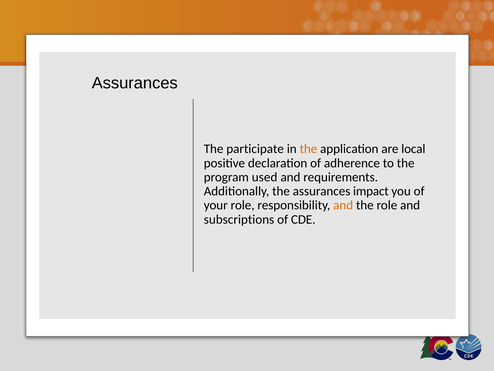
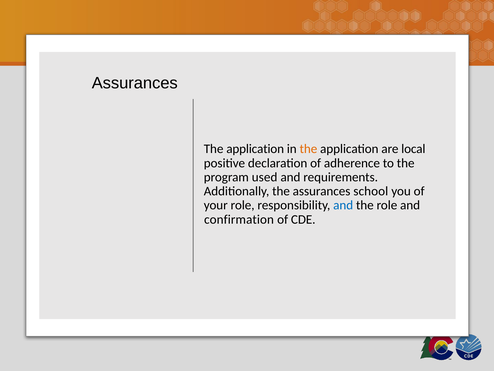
participate: participate -> application (255, 149)
impact: impact -> school (371, 191)
and colour: orange -> blue (343, 205)
subscriptions: subscriptions -> confirmation (239, 219)
